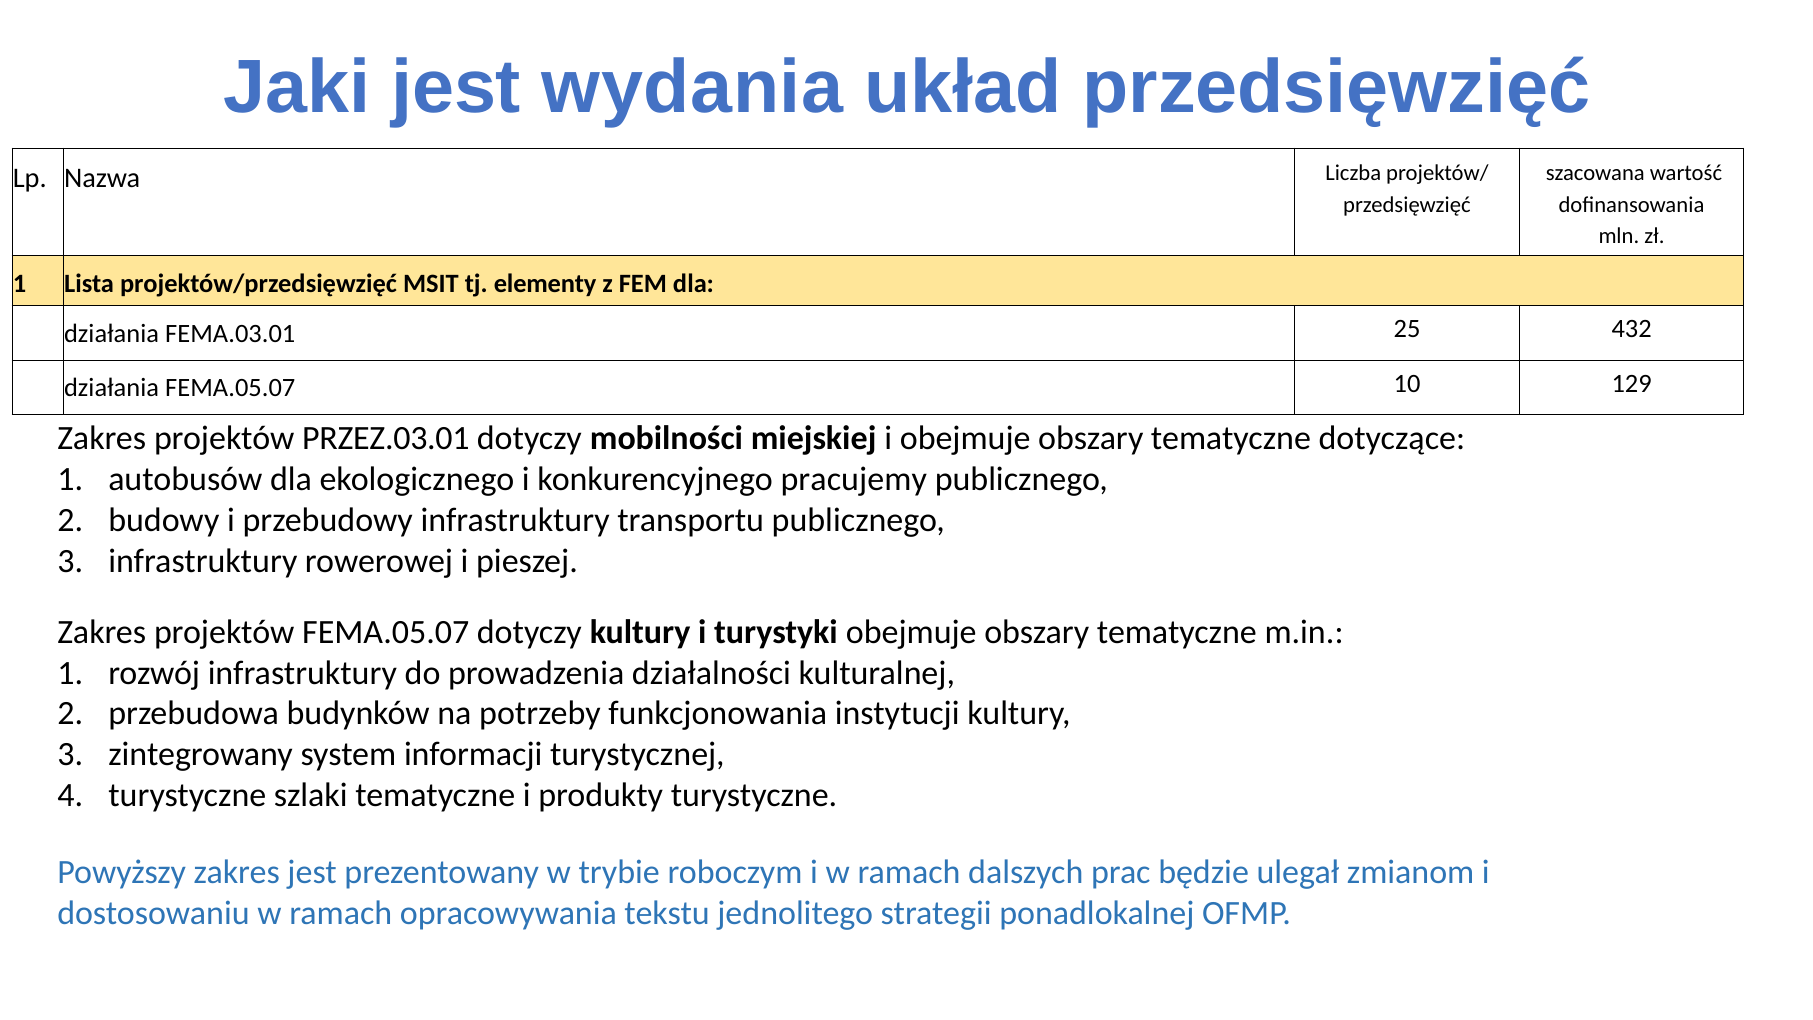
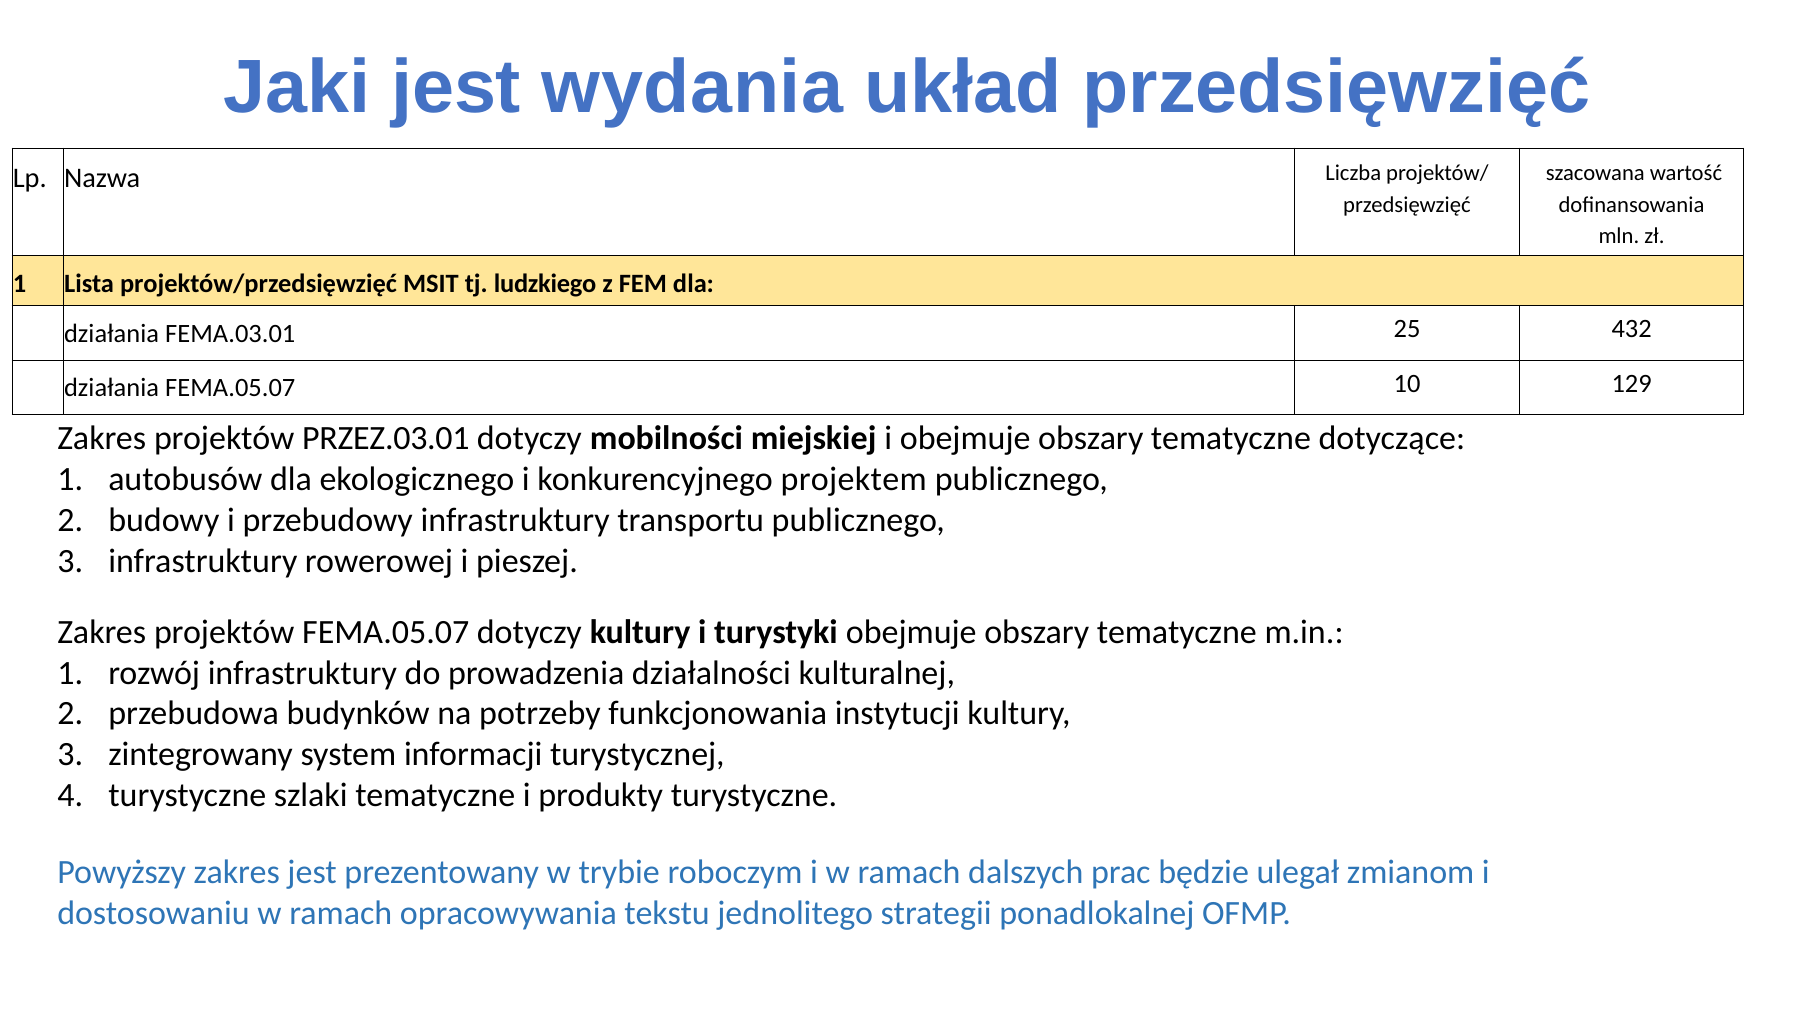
elementy: elementy -> ludzkiego (545, 284)
pracujemy: pracujemy -> projektem (854, 479)
